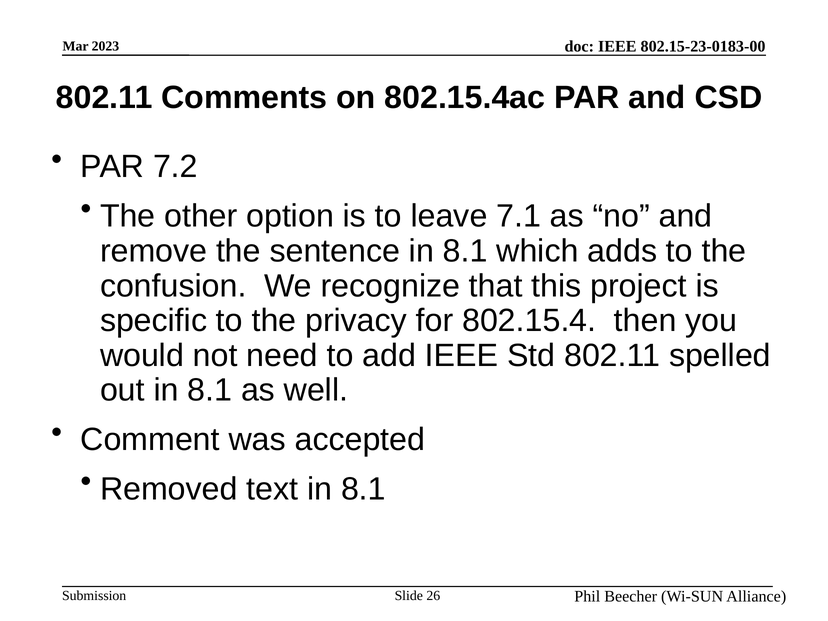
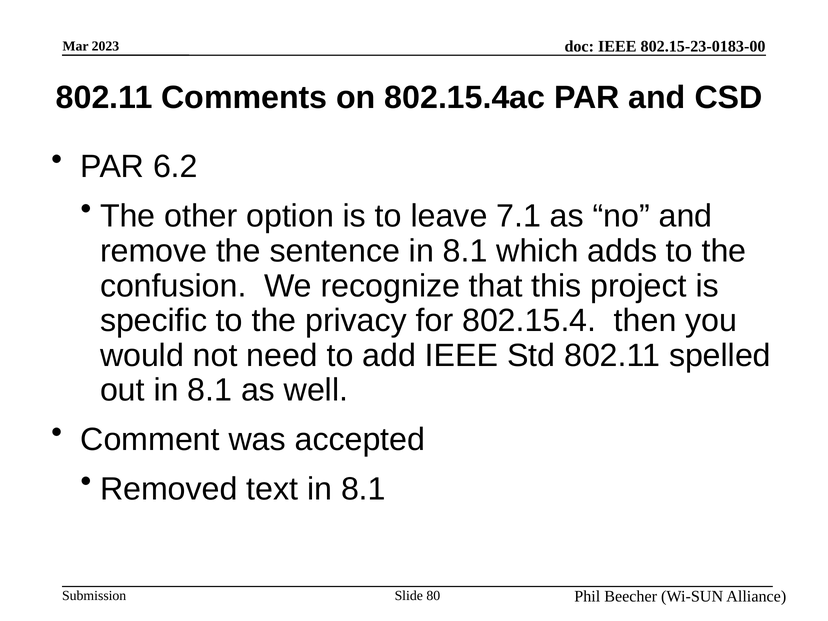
7.2: 7.2 -> 6.2 (175, 167)
26: 26 -> 80 (433, 596)
